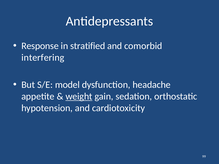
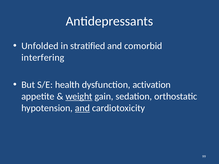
Response: Response -> Unfolded (40, 46)
model: model -> health (67, 85)
headache: headache -> activation (152, 85)
and underline: none -> present (82, 108)
